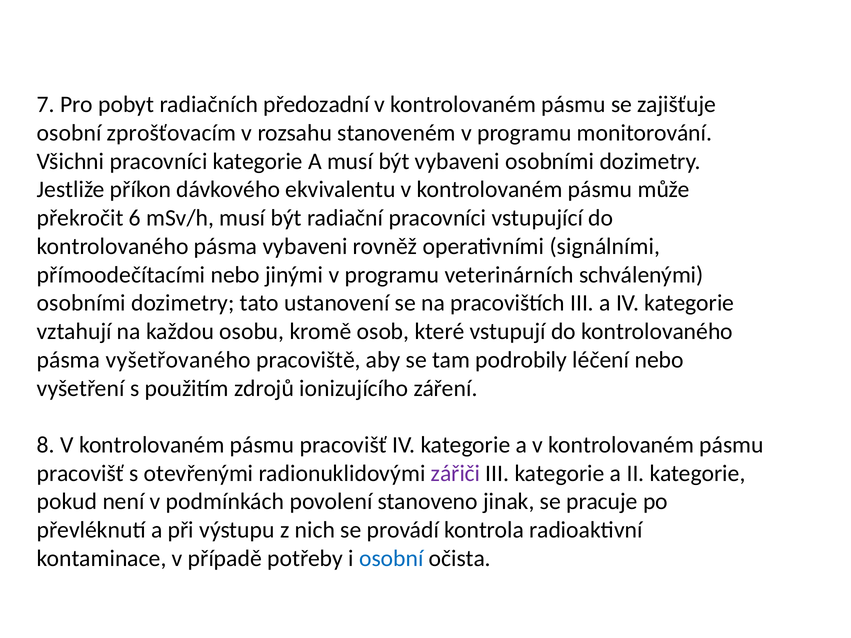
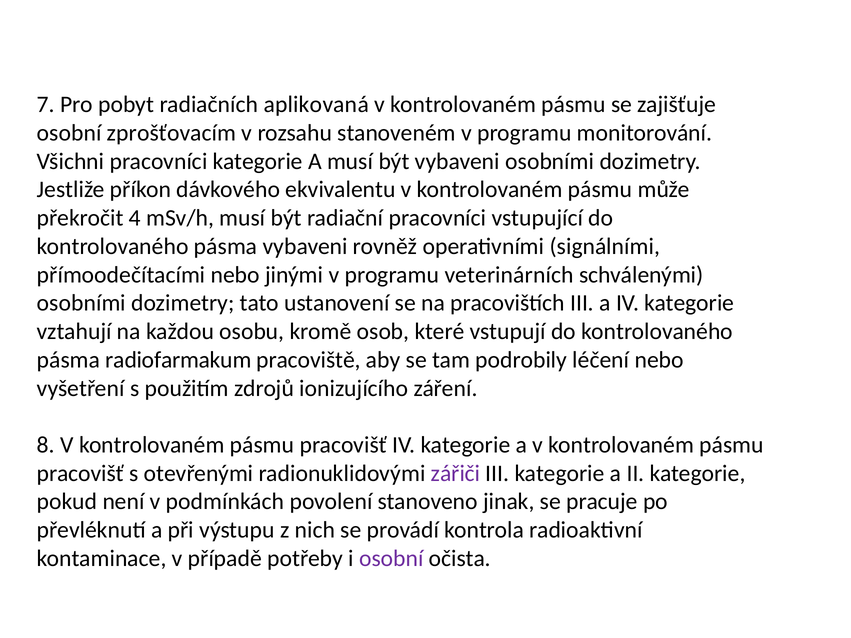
předozadní: předozadní -> aplikovaná (316, 105)
6: 6 -> 4 (135, 218)
vyšetřovaného: vyšetřovaného -> radiofarmakum (178, 360)
osobní colour: blue -> purple (391, 559)
